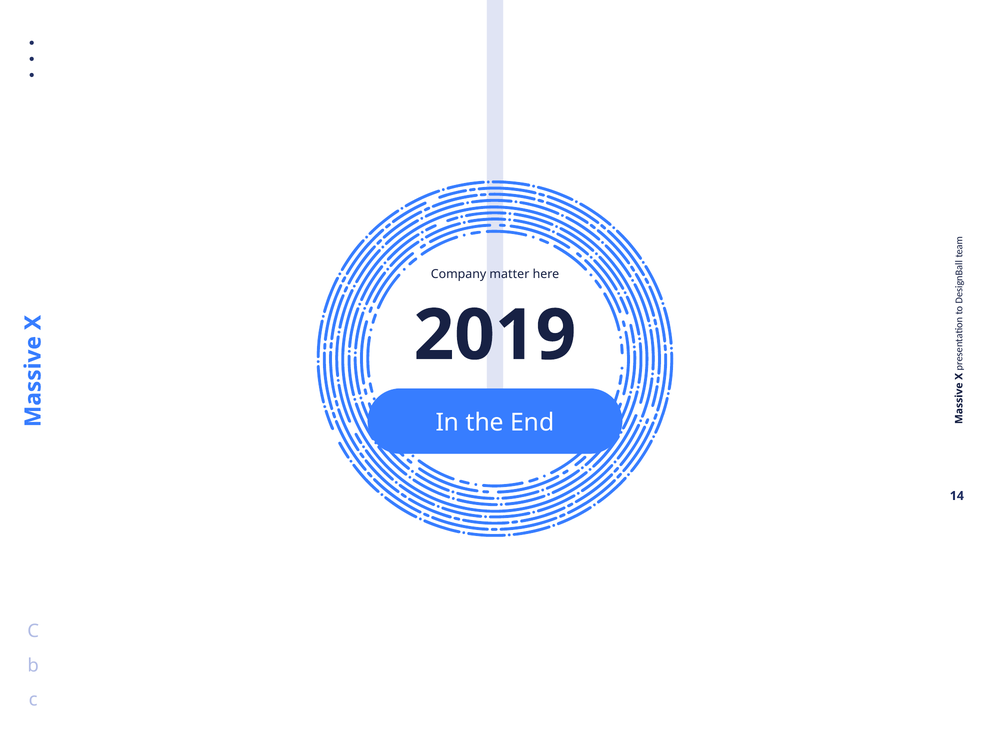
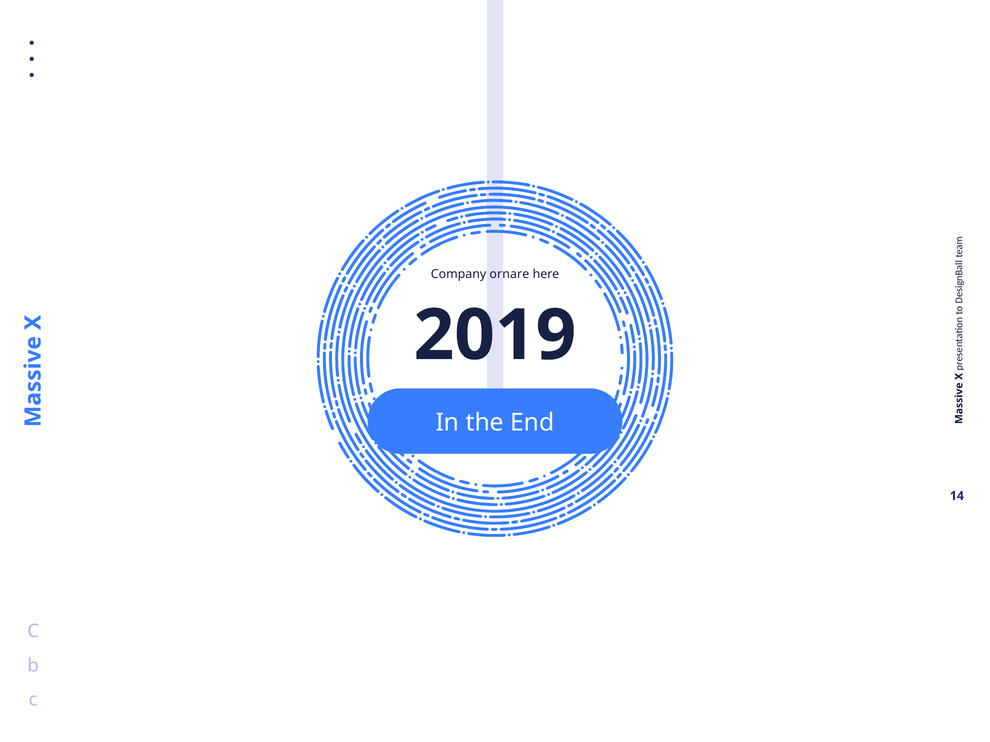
matter: matter -> ornare (509, 274)
